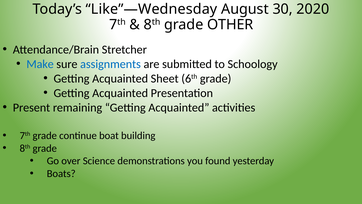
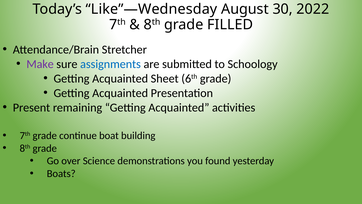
2020: 2020 -> 2022 (313, 9)
OTHER: OTHER -> FILLED (230, 25)
Make colour: blue -> purple (40, 64)
